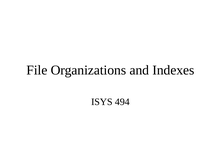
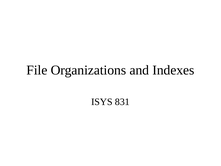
494: 494 -> 831 (122, 102)
